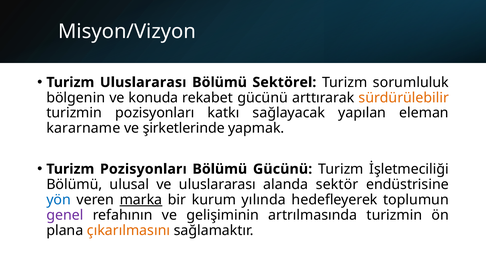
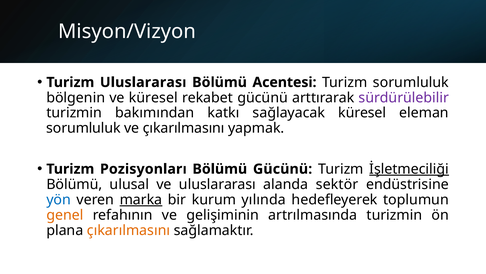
Sektörel: Sektörel -> Acentesi (284, 82)
ve konuda: konuda -> küresel (153, 97)
sürdürülebilir colour: orange -> purple (404, 97)
turizmin pozisyonları: pozisyonları -> bakımından (155, 113)
sağlayacak yapılan: yapılan -> küresel (362, 113)
kararname: kararname -> sorumluluk (83, 128)
ve şirketlerinde: şirketlerinde -> çıkarılmasını (184, 128)
İşletmeciliği underline: none -> present (409, 169)
genel colour: purple -> orange (65, 215)
